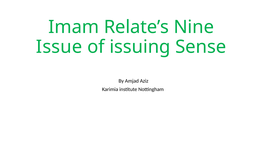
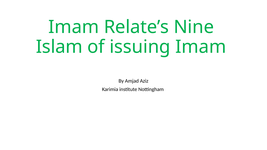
Issue: Issue -> Islam (59, 47)
issuing Sense: Sense -> Imam (201, 47)
